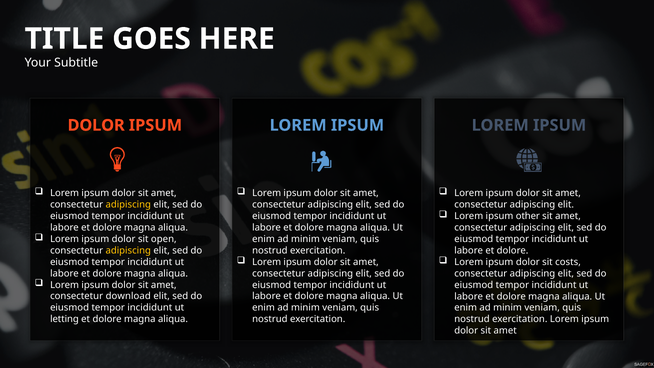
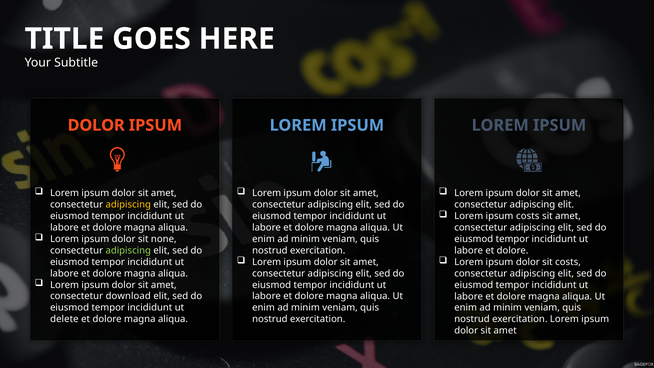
ipsum other: other -> costs (528, 216)
open: open -> none (164, 239)
adipiscing colour: yellow -> light green (128, 250)
letting: letting -> delete (64, 319)
